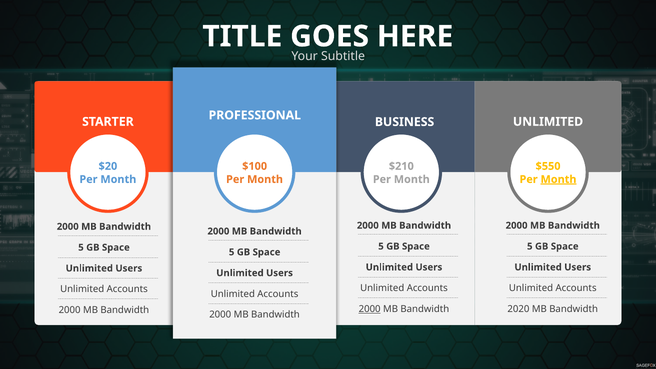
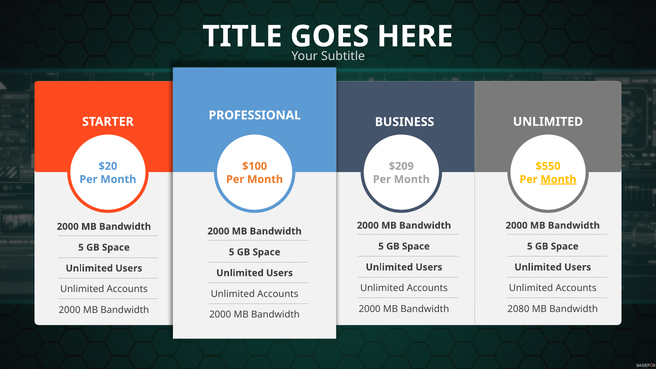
$210: $210 -> $209 (401, 166)
2000 underline: present -> none (370, 309)
2020: 2020 -> 2080 (518, 309)
